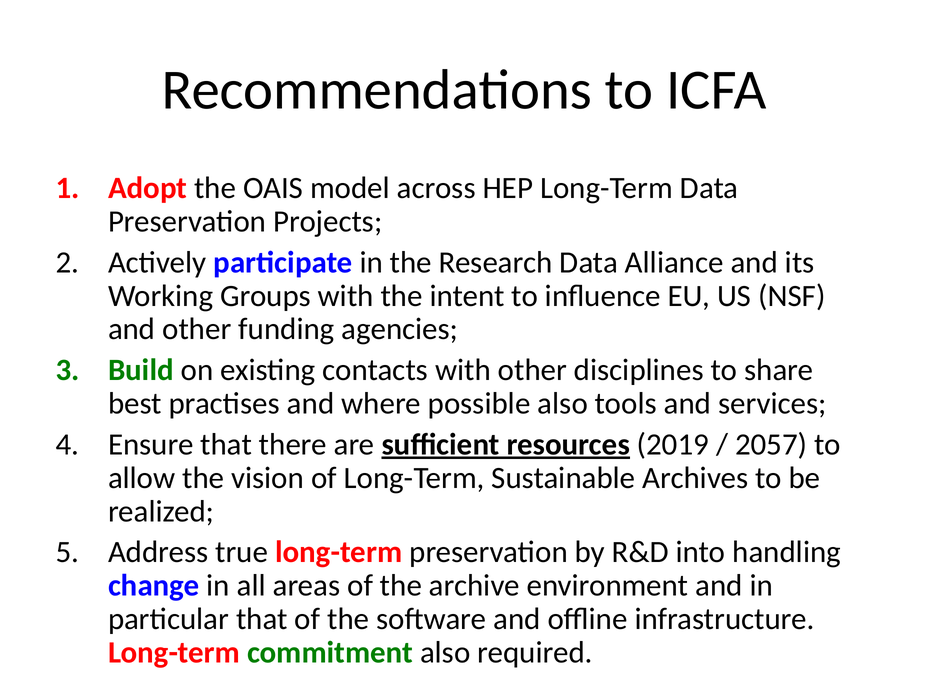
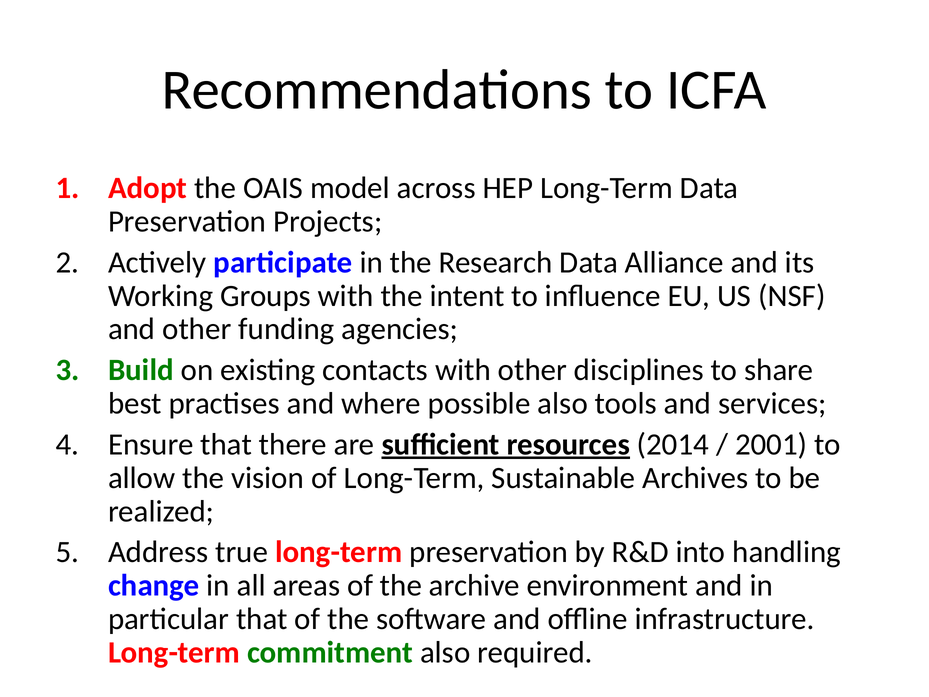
2019: 2019 -> 2014 (673, 444)
2057: 2057 -> 2001 (771, 444)
